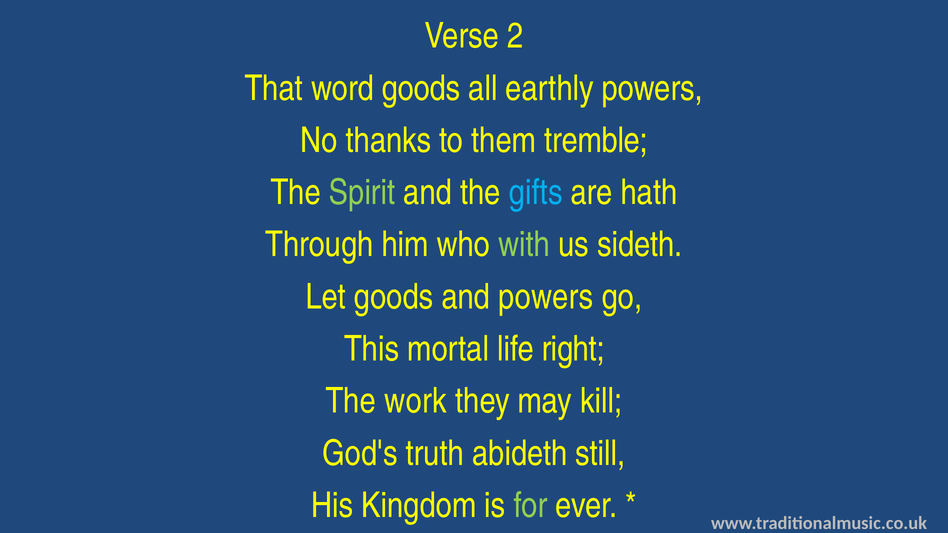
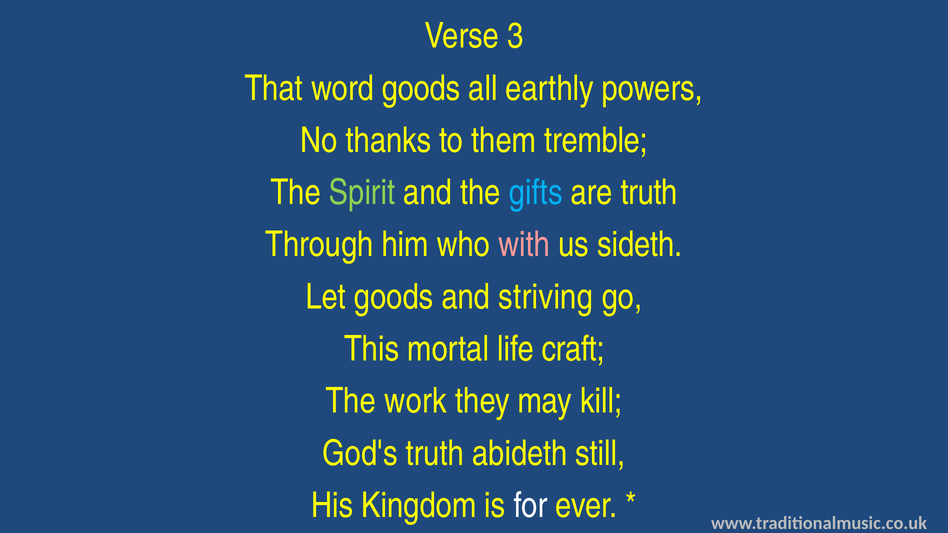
2: 2 -> 3 (515, 36)
are hath: hath -> truth (649, 193)
with colour: light green -> pink (524, 245)
and powers: powers -> striving (546, 297)
right: right -> craft (573, 349)
for colour: light green -> white (530, 506)
